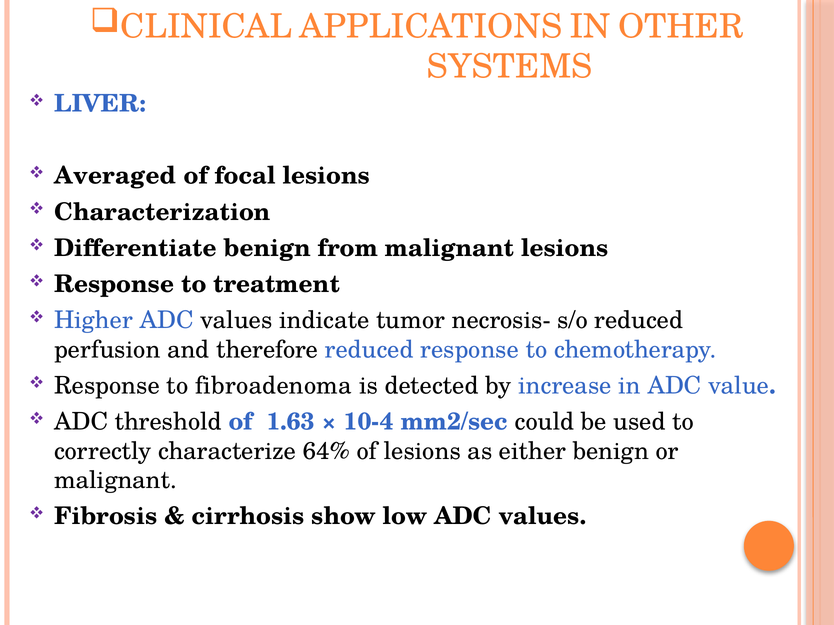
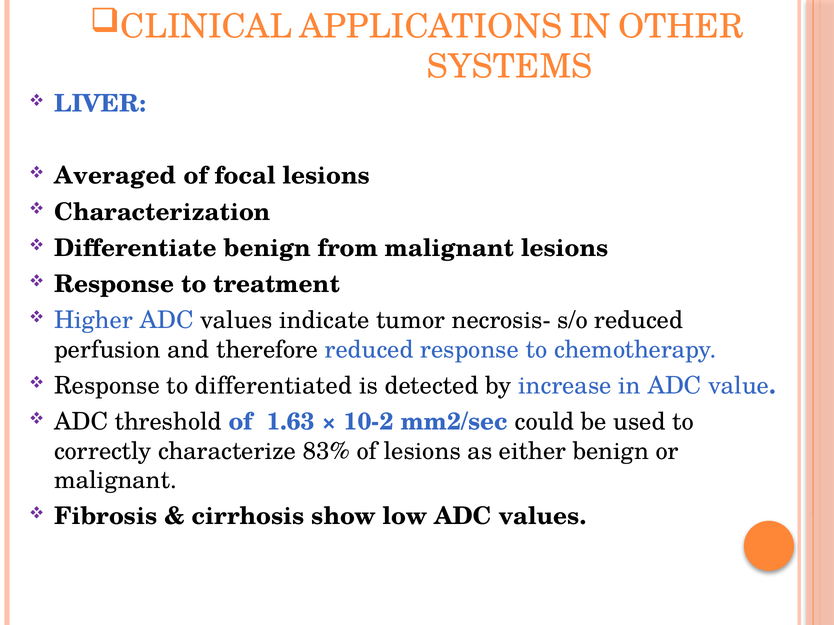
fibroadenoma: fibroadenoma -> differentiated (273, 386)
10-4: 10-4 -> 10-2 (369, 422)
64%: 64% -> 83% (326, 451)
